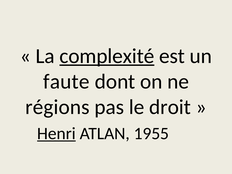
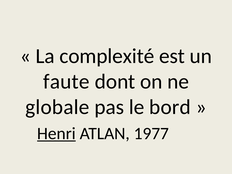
complexité underline: present -> none (107, 56)
régions: régions -> globale (57, 107)
droit: droit -> bord (170, 107)
1955: 1955 -> 1977 (151, 133)
